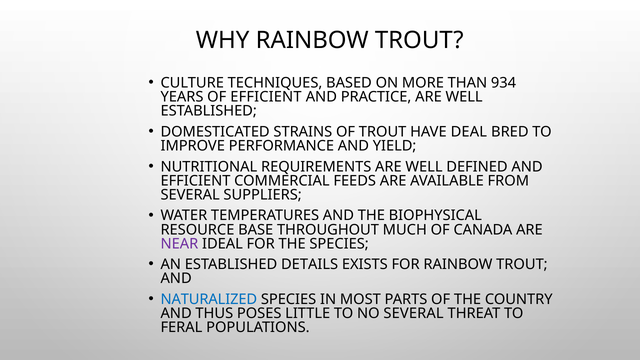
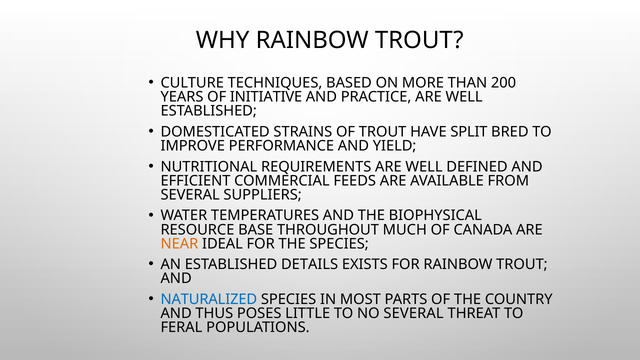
934: 934 -> 200 (503, 83)
OF EFFICIENT: EFFICIENT -> INITIATIVE (266, 97)
DEAL: DEAL -> SPLIT (469, 132)
NEAR colour: purple -> orange (179, 244)
